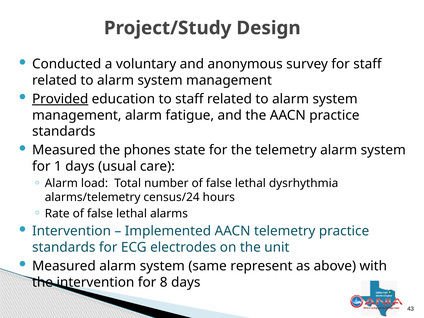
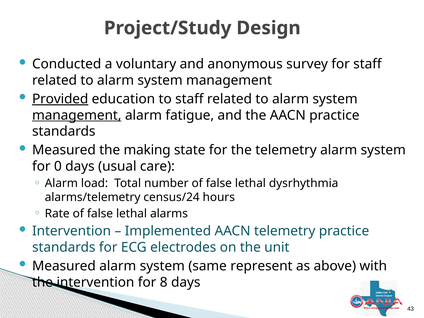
management underline: none -> present (77, 115)
phones: phones -> making (147, 150)
1: 1 -> 0 (58, 166)
